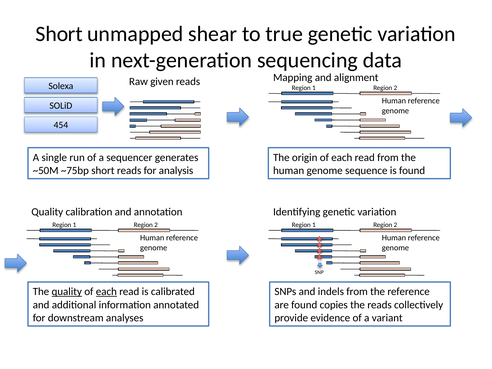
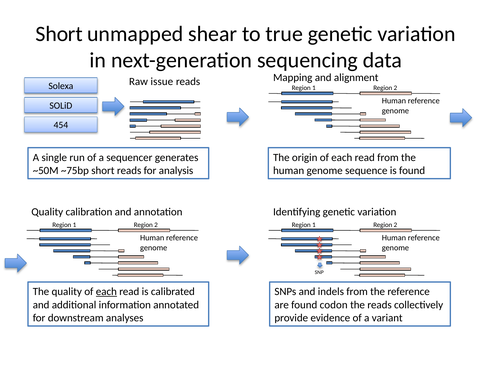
given: given -> issue (162, 81)
quality underline: present -> none (67, 292)
copies: copies -> codon (334, 305)
